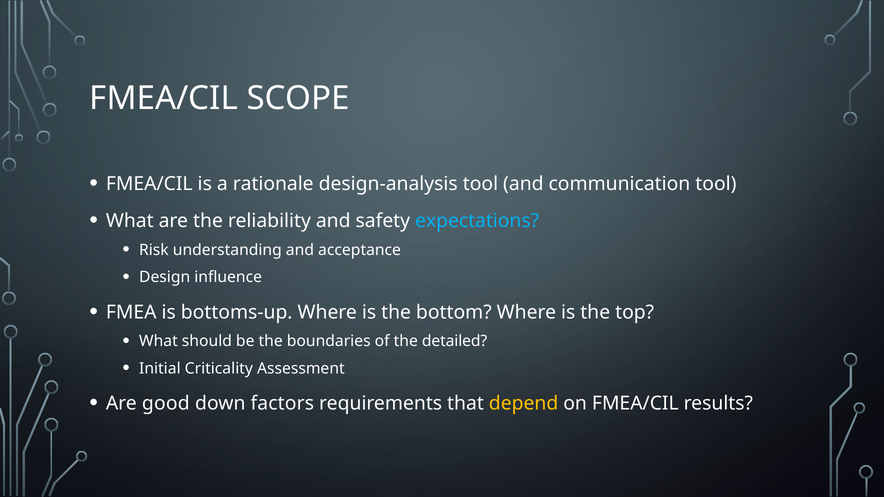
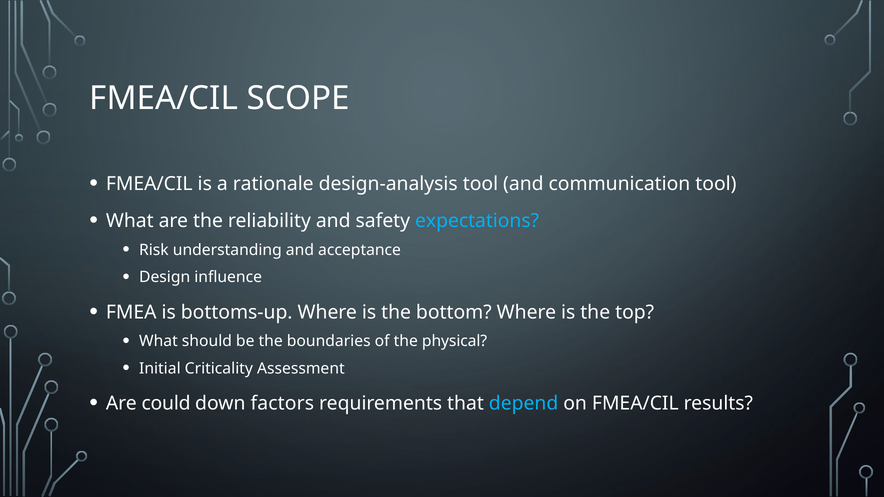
detailed: detailed -> physical (455, 341)
good: good -> could (166, 404)
depend colour: yellow -> light blue (524, 404)
